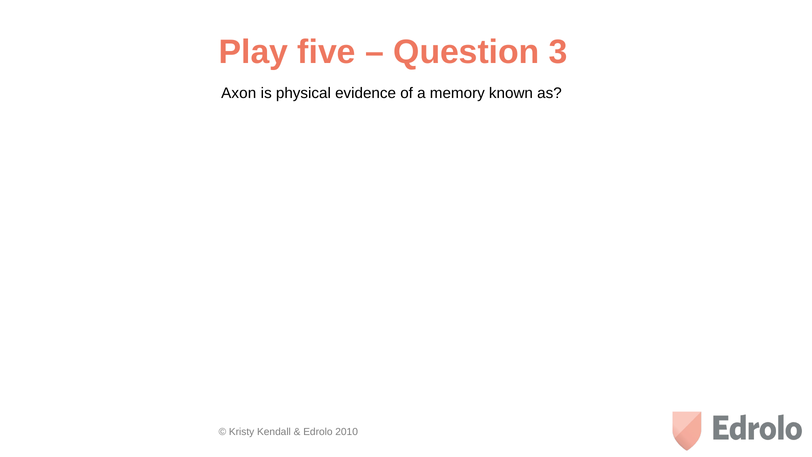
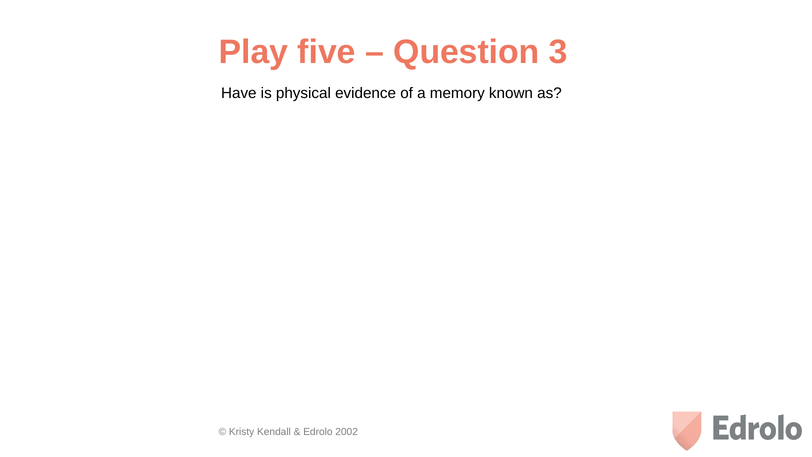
Axon: Axon -> Have (239, 93)
2010: 2010 -> 2002 (347, 432)
